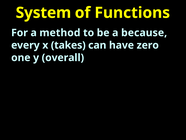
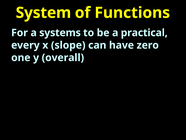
method: method -> systems (60, 33)
because: because -> practical (144, 33)
takes: takes -> slope (68, 45)
